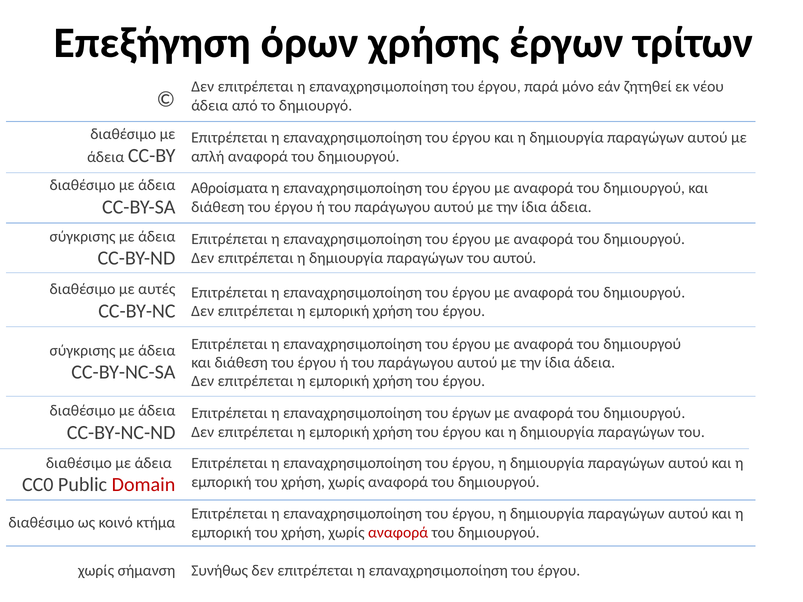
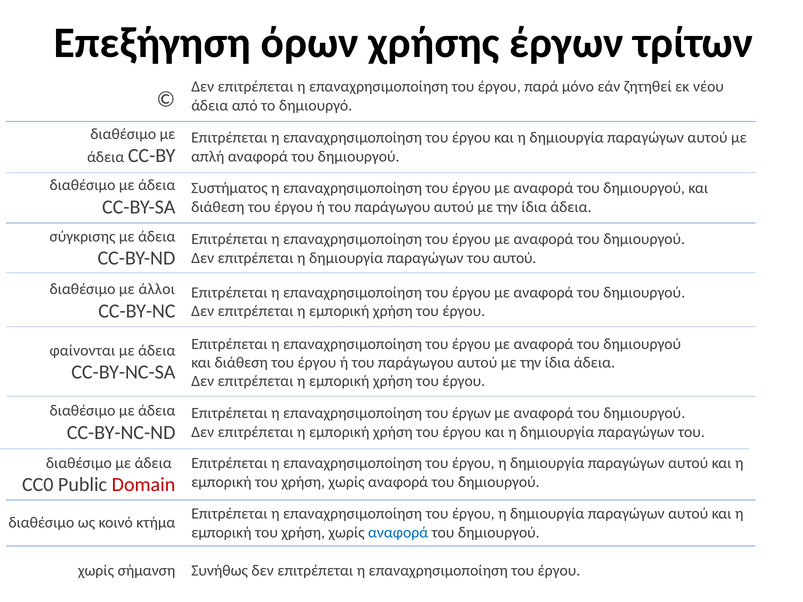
Αθροίσματα: Αθροίσματα -> Συστήματος (229, 188)
αυτές: αυτές -> άλλοι (157, 289)
σύγκρισης: σύγκρισης -> φαίνονται (82, 351)
αναφορά colour: red -> blue (398, 533)
